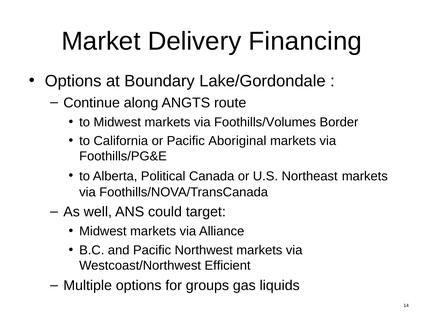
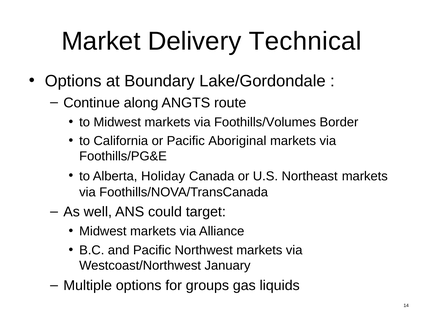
Financing: Financing -> Technical (305, 41)
Political: Political -> Holiday (163, 176)
Efficient: Efficient -> January (228, 266)
